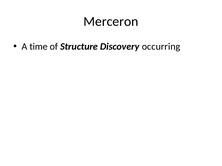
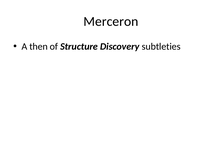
time: time -> then (39, 47)
occurring: occurring -> subtleties (161, 47)
